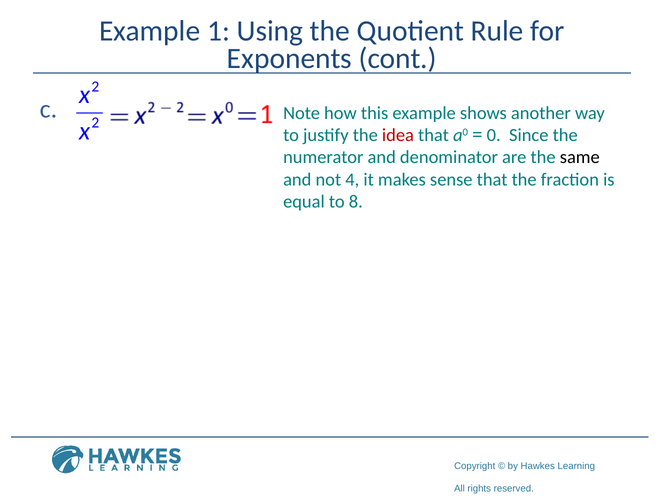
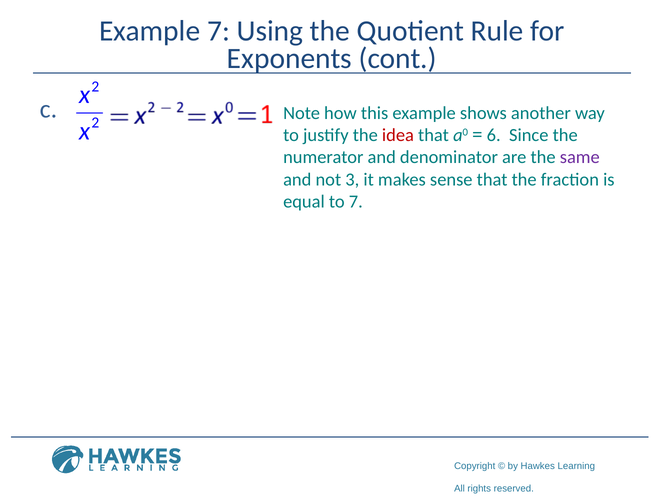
Example 1: 1 -> 7 (219, 31)
0: 0 -> 6 (494, 135)
same colour: black -> purple (580, 157)
4: 4 -> 3 (352, 179)
to 8: 8 -> 7 (356, 202)
